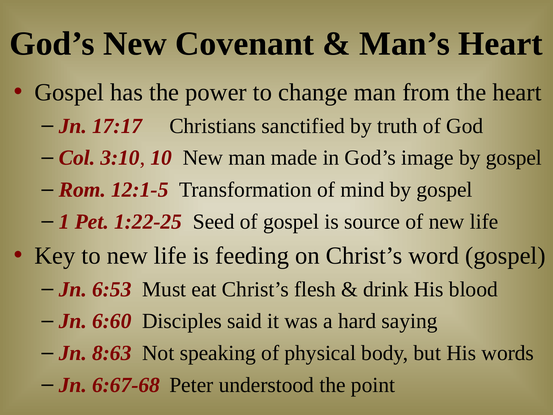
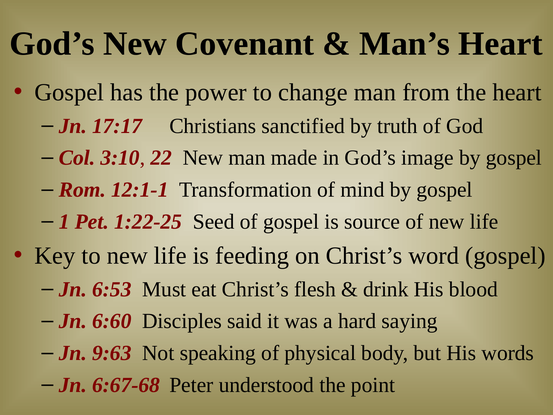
10: 10 -> 22 (161, 158)
12:1-5: 12:1-5 -> 12:1-1 (140, 190)
8:63: 8:63 -> 9:63 (112, 353)
